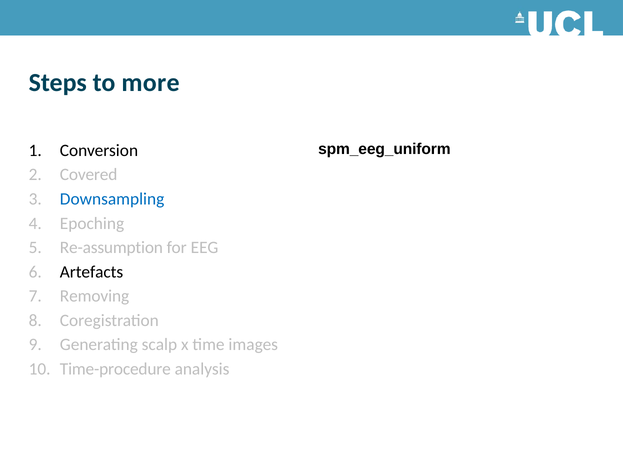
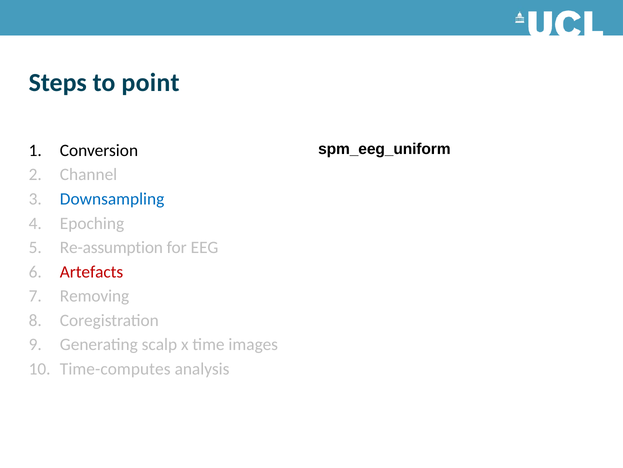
more: more -> point (151, 82)
Covered: Covered -> Channel (89, 174)
Artefacts colour: black -> red (92, 271)
Time-procedure: Time-procedure -> Time-computes (115, 368)
